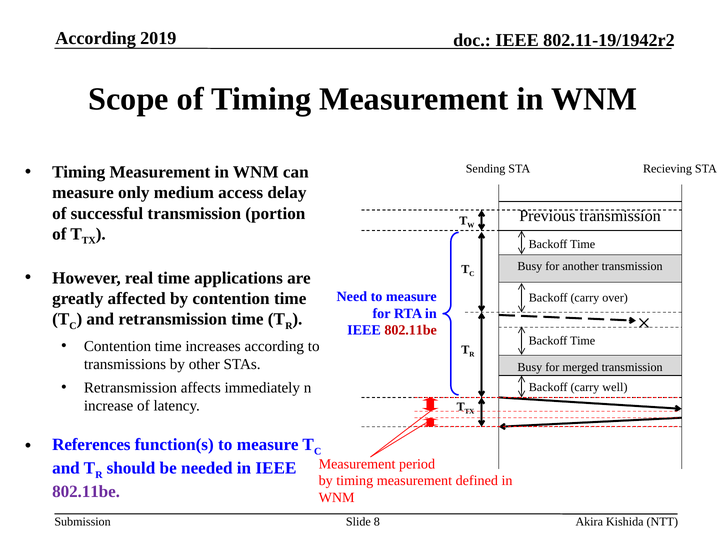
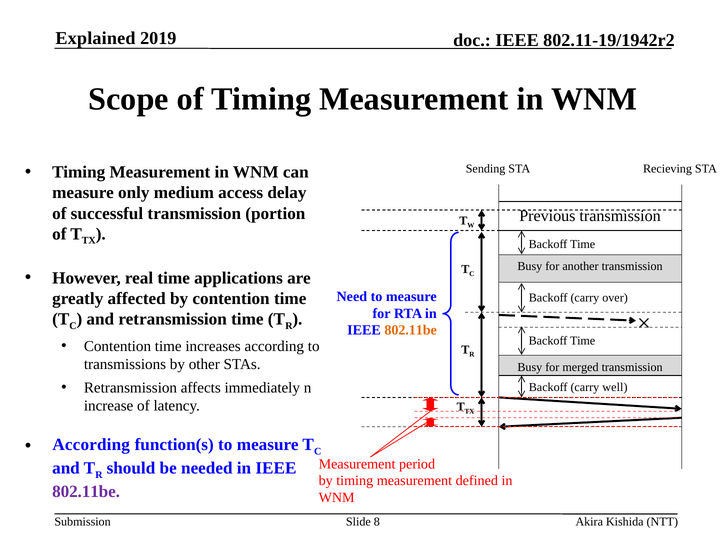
According: According -> Explained (95, 38)
802.11be colour: red -> orange (411, 331)
References: References -> According (91, 445)
